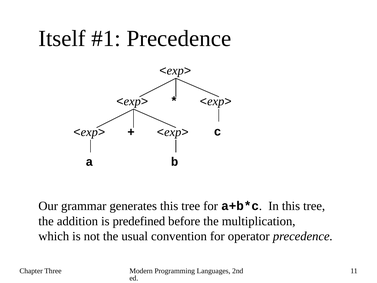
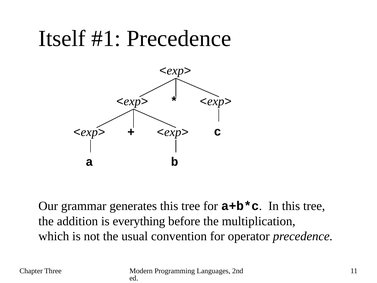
predefined: predefined -> everything (139, 221)
